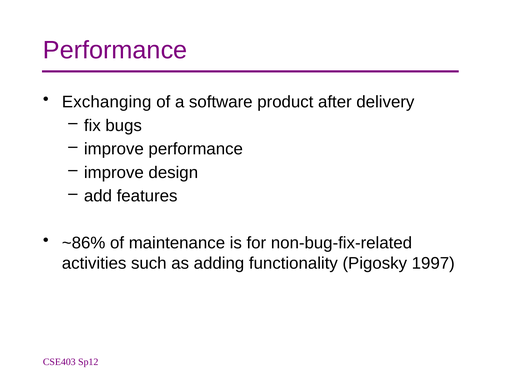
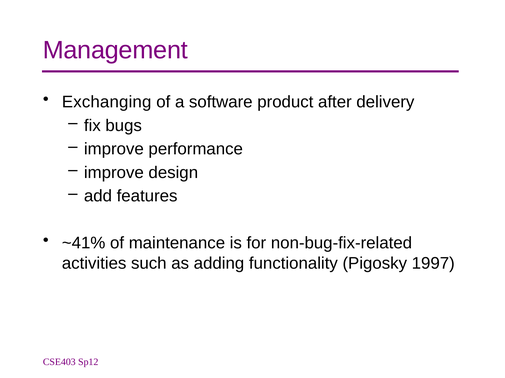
Performance: Performance -> Management (115, 50)
~86%: ~86% -> ~41% (84, 244)
